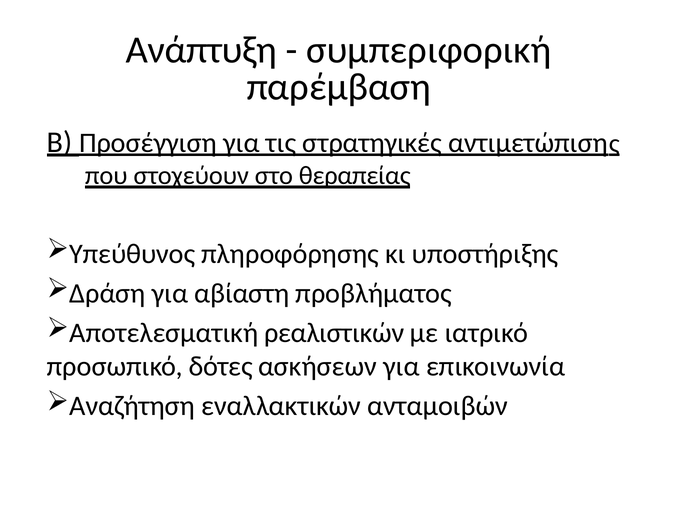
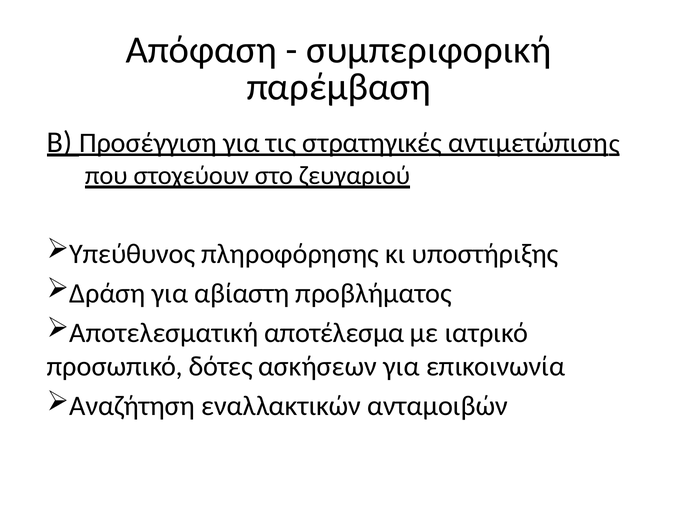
Ανάπτυξη: Ανάπτυξη -> Απόφαση (201, 50)
θεραπείας: θεραπείας -> ζευγαριού (355, 176)
ρεαλιστικών: ρεαλιστικών -> αποτέλεσμα (334, 333)
